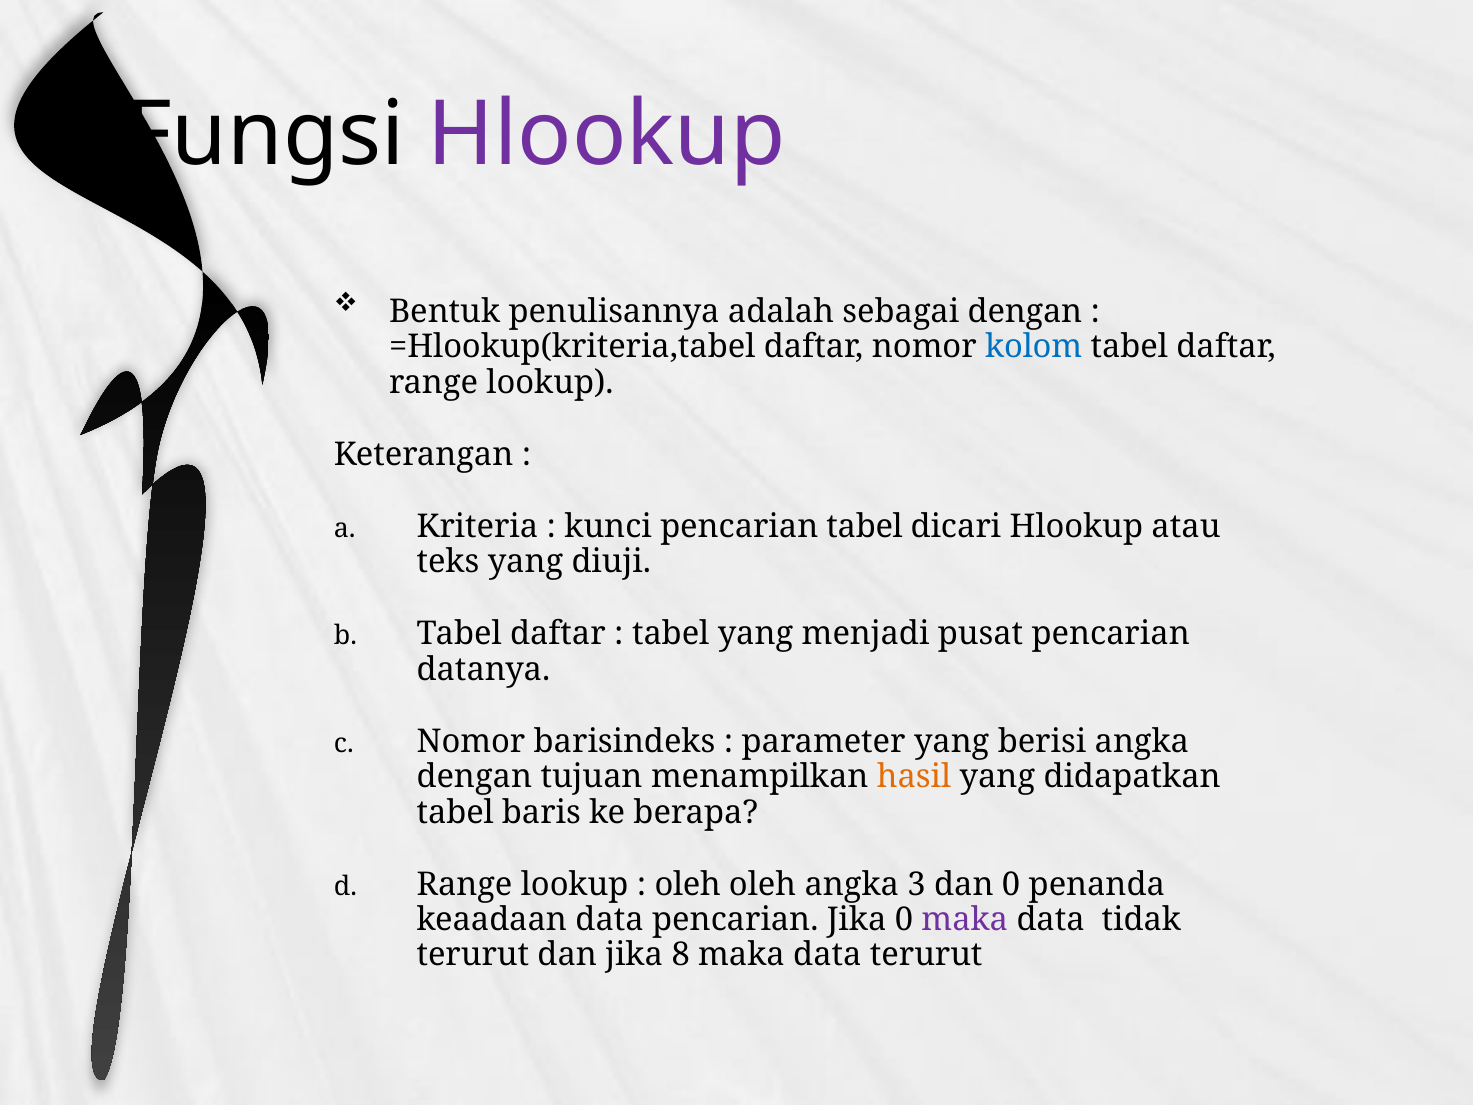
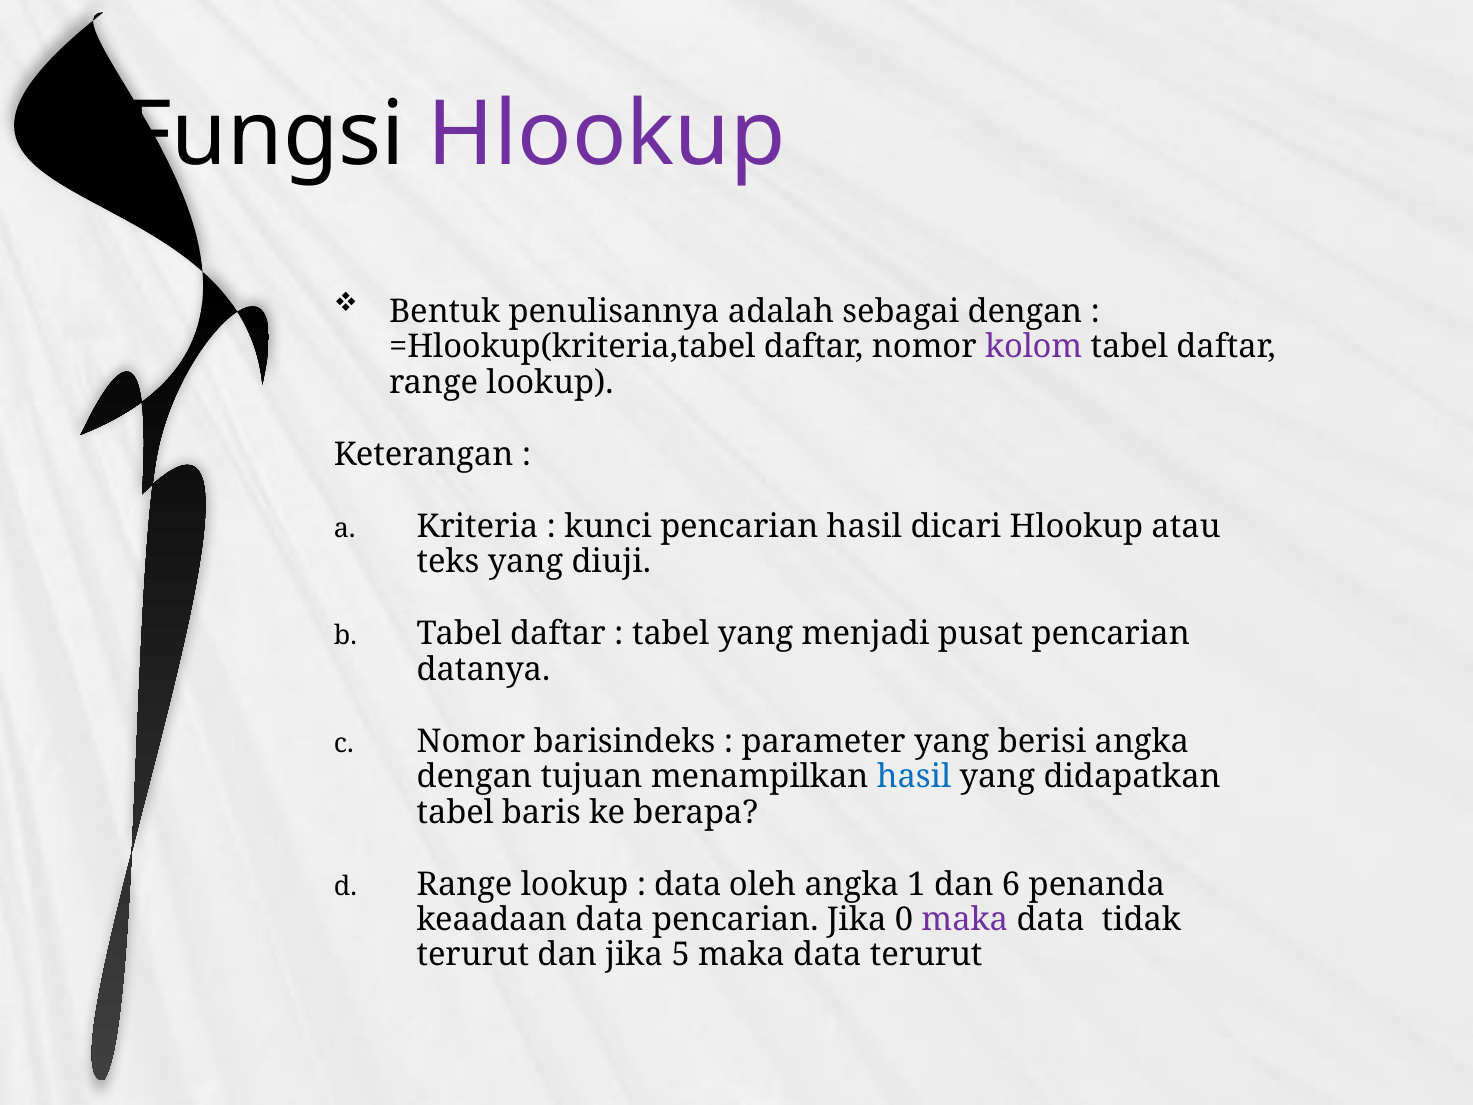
kolom colour: blue -> purple (1034, 347)
pencarian tabel: tabel -> hasil (864, 527)
hasil colour: orange -> blue (914, 777)
oleh: oleh -> data (688, 884)
3: 3 -> 1 (917, 884)
dan 0: 0 -> 6 (1011, 884)
8: 8 -> 5 (681, 955)
